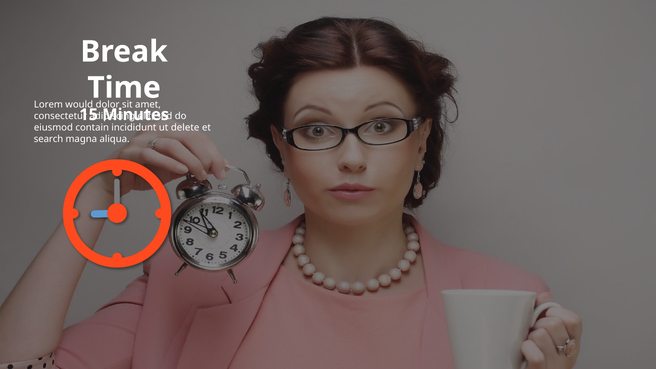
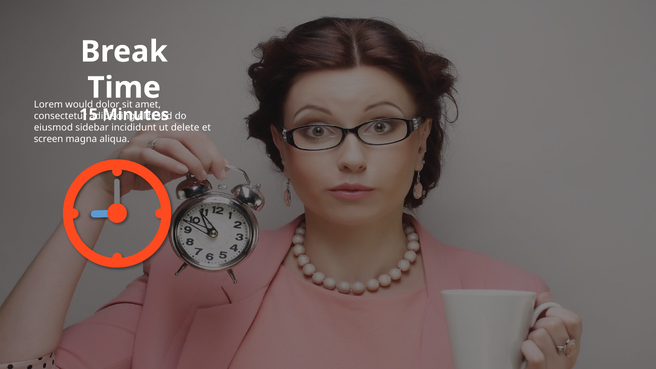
contain: contain -> sidebar (92, 127)
search: search -> screen (49, 139)
